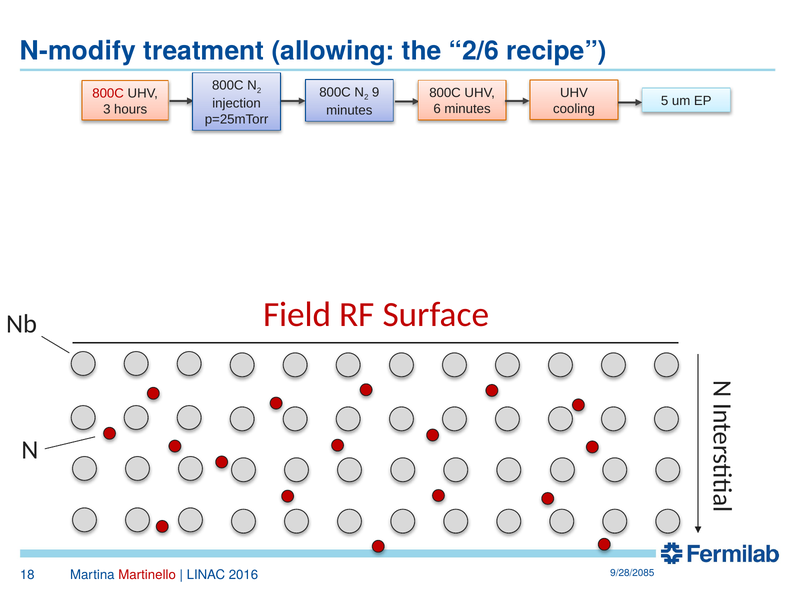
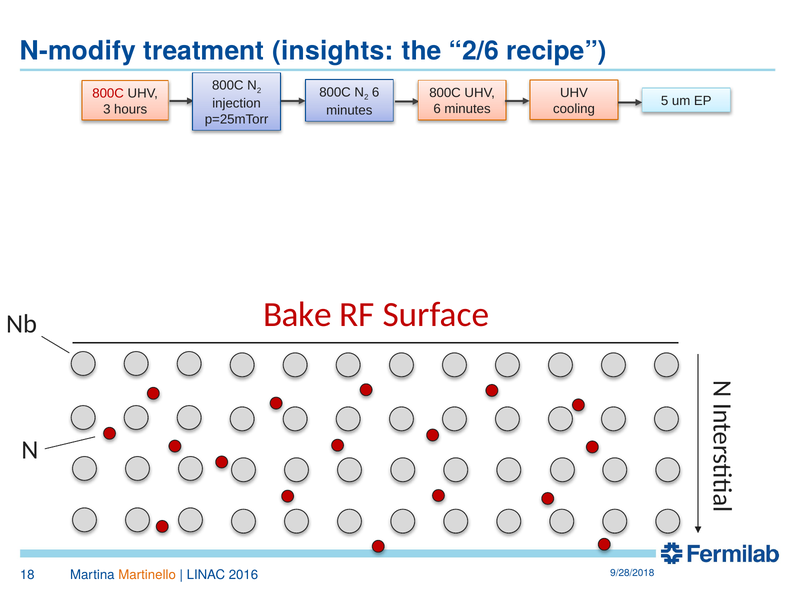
allowing: allowing -> insights (333, 51)
2 9: 9 -> 6 (376, 92)
Field: Field -> Bake (297, 315)
9/28/2085: 9/28/2085 -> 9/28/2018 (632, 573)
Martinello colour: red -> orange (147, 575)
